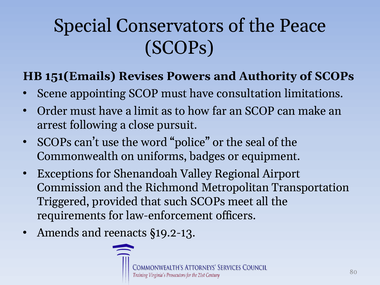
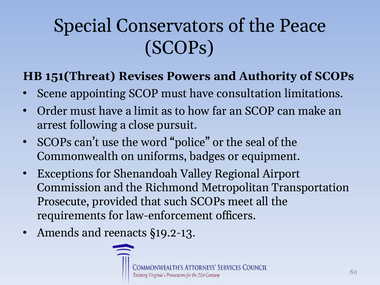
151(Emails: 151(Emails -> 151(Threat (80, 76)
Triggered: Triggered -> Prosecute (63, 202)
